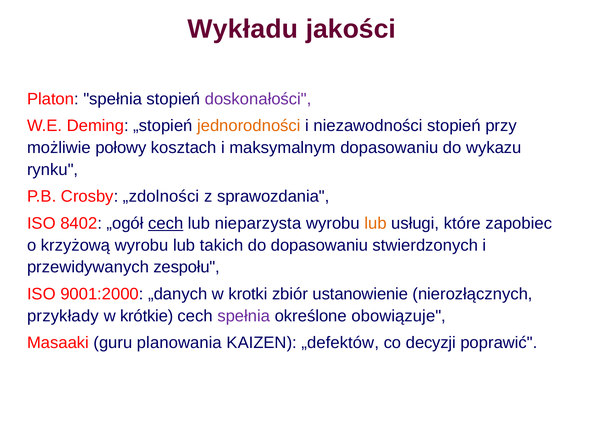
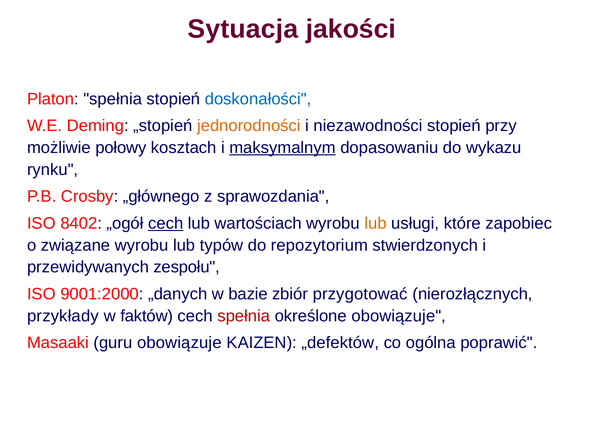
Wykładu: Wykładu -> Sytuacja (243, 29)
doskonałości colour: purple -> blue (258, 99)
maksymalnym underline: none -> present (283, 148)
„zdolności: „zdolności -> „głównego (161, 197)
nieparzysta: nieparzysta -> wartościach (258, 224)
krzyżową: krzyżową -> związane (76, 245)
takich: takich -> typów (222, 245)
do dopasowaniu: dopasowaniu -> repozytorium (319, 245)
krotki: krotki -> bazie (248, 294)
ustanowienie: ustanowienie -> przygotować (360, 294)
krótkie: krótkie -> faktów (147, 316)
spełnia colour: purple -> red (244, 316)
guru planowania: planowania -> obowiązuje (179, 343)
decyzji: decyzji -> ogólna (431, 343)
